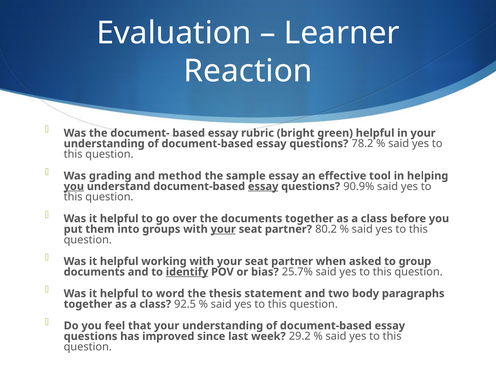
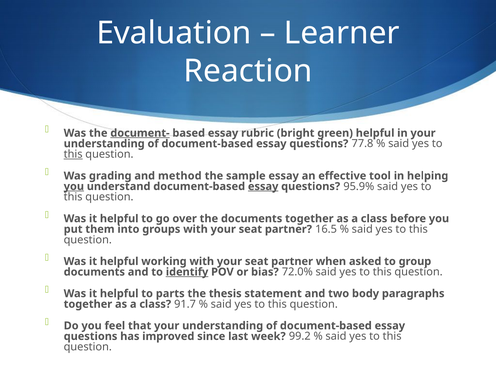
document- underline: none -> present (140, 133)
78.2: 78.2 -> 77.8 (362, 144)
this underline: none -> present (73, 154)
90.9%: 90.9% -> 95.9% (359, 186)
your underline: present -> none (223, 229)
80.2: 80.2 -> 16.5 (326, 229)
25.7%: 25.7% -> 72.0% (297, 272)
word: word -> parts (170, 294)
92.5: 92.5 -> 91.7 (185, 304)
29.2: 29.2 -> 99.2 (300, 336)
